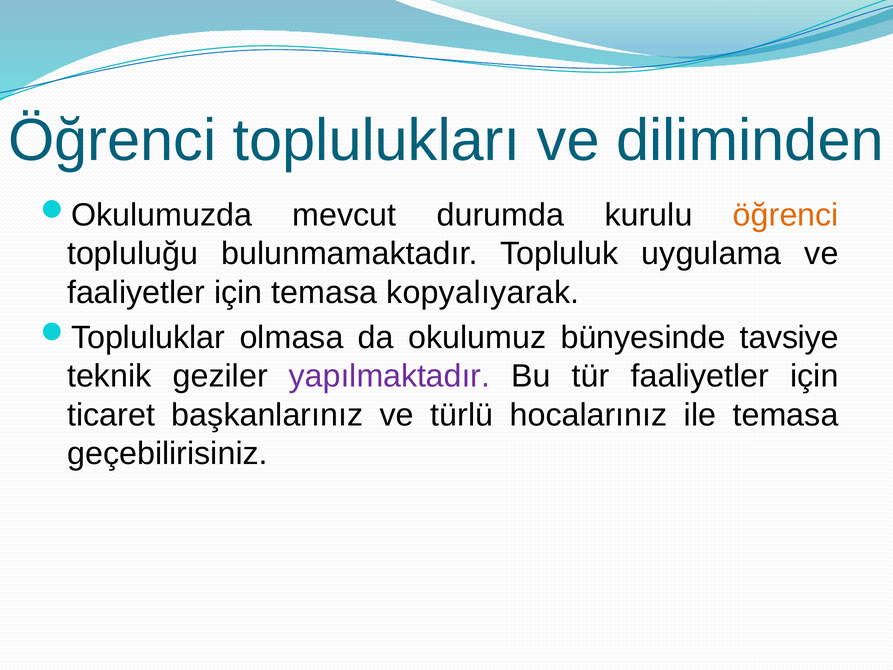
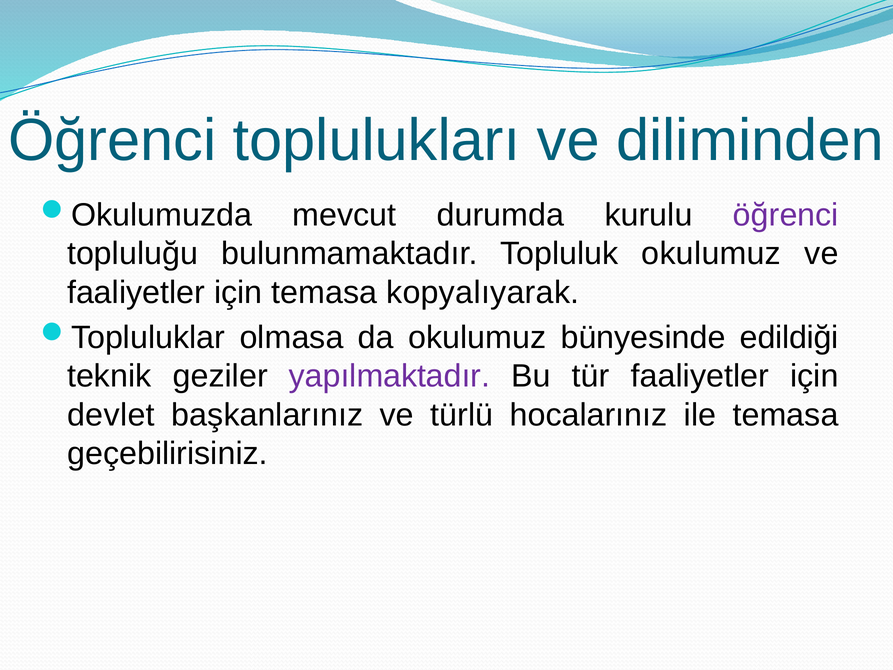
öğrenci colour: orange -> purple (786, 215)
Topluluk uygulama: uygulama -> okulumuz (711, 254)
tavsiye: tavsiye -> edildiği (789, 337)
ticaret: ticaret -> devlet (111, 415)
